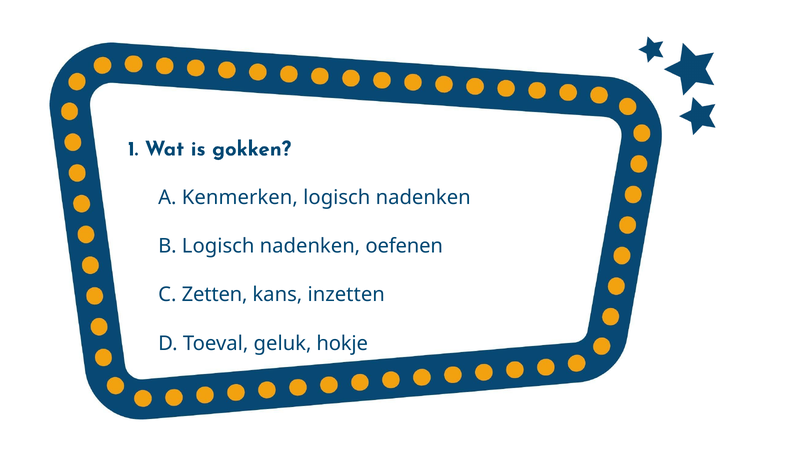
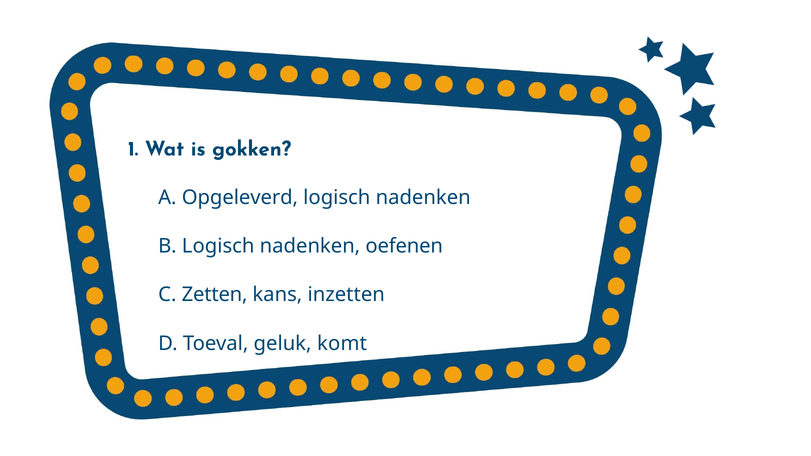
Kenmerken: Kenmerken -> Opgeleverd (240, 198)
hokje: hokje -> komt (342, 344)
